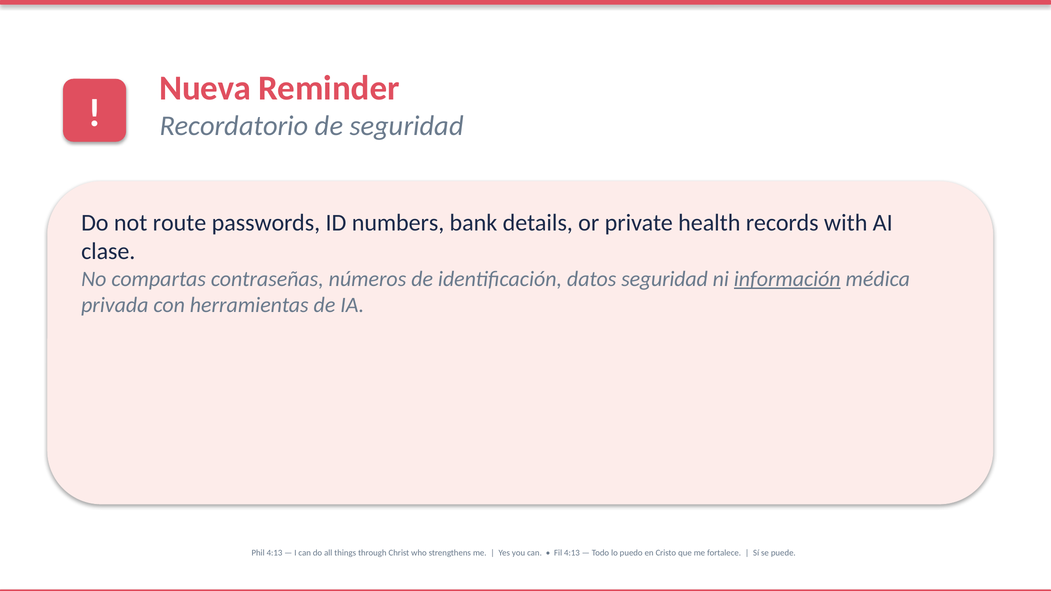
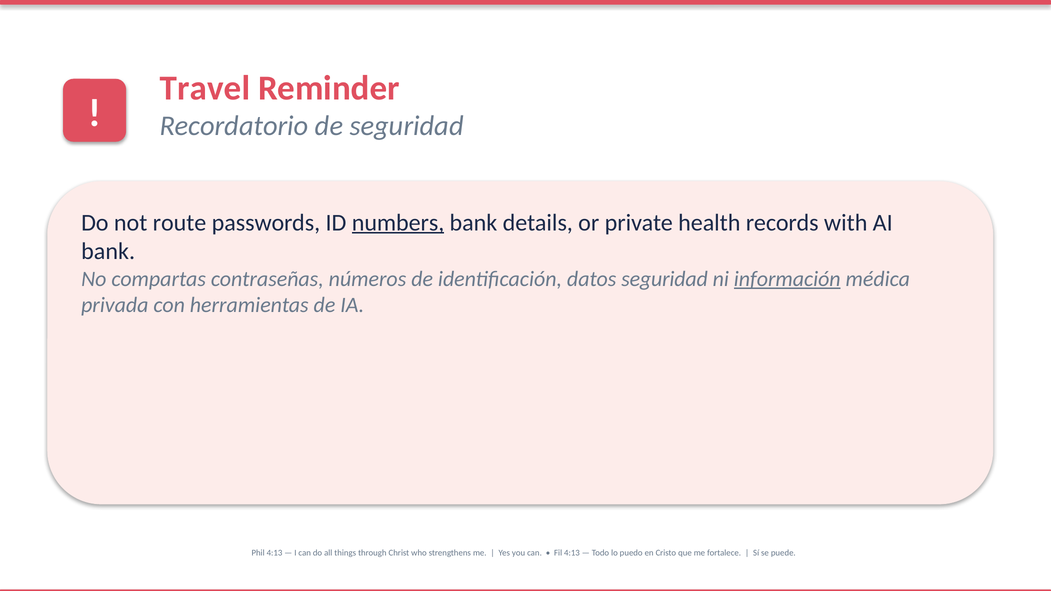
Nueva: Nueva -> Travel (205, 88)
numbers underline: none -> present (398, 223)
clase: clase -> bank (108, 252)
